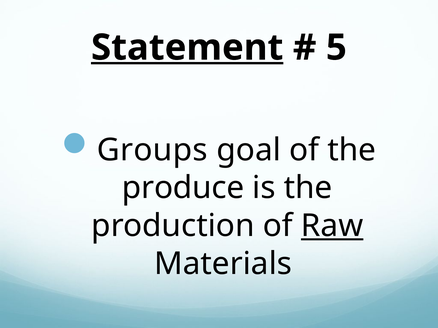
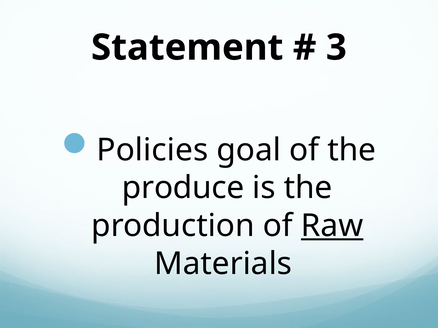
Statement underline: present -> none (187, 48)
5: 5 -> 3 (336, 48)
Groups: Groups -> Policies (152, 150)
